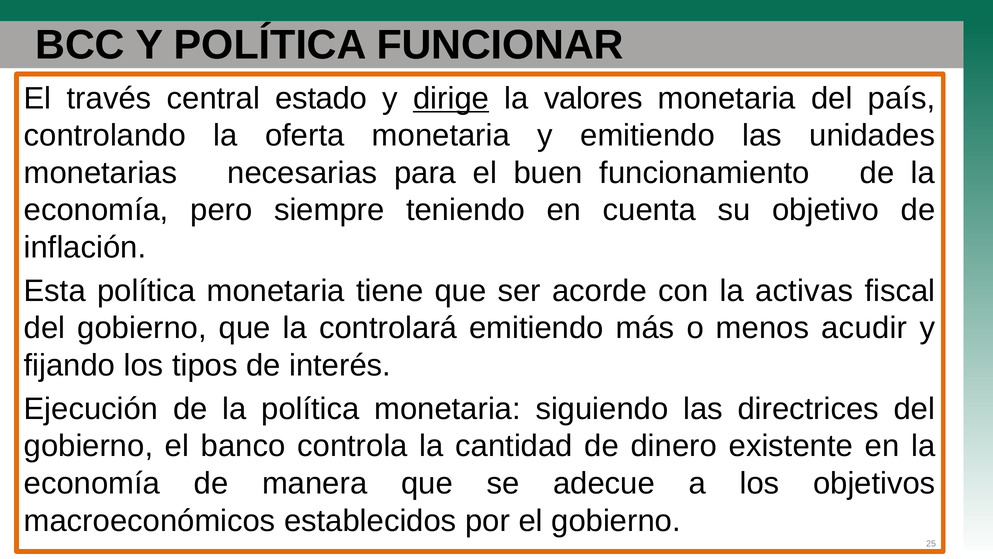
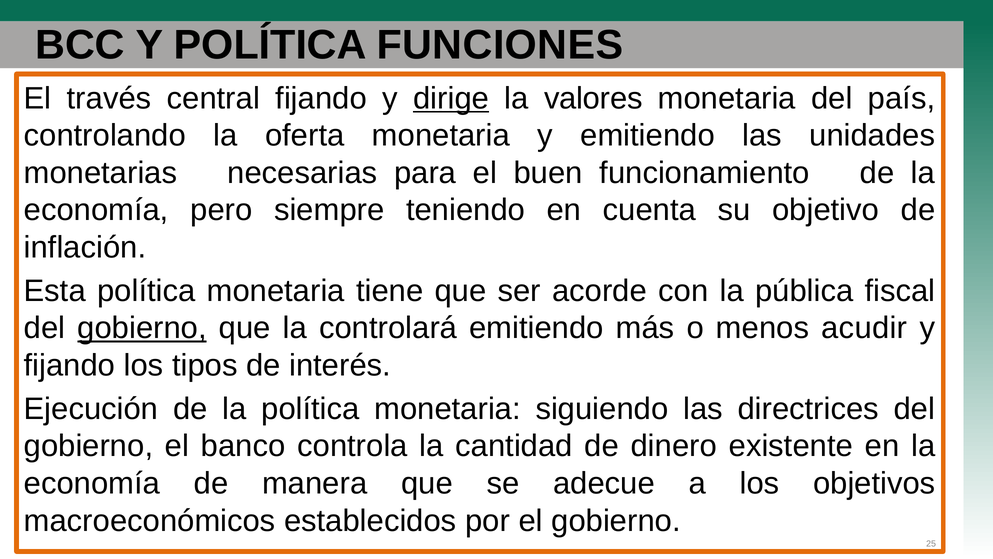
FUNCIONAR: FUNCIONAR -> FUNCIONES (500, 45)
central estado: estado -> fijando (321, 98)
activas: activas -> pública (804, 291)
gobierno underline: none -> present (142, 328)
